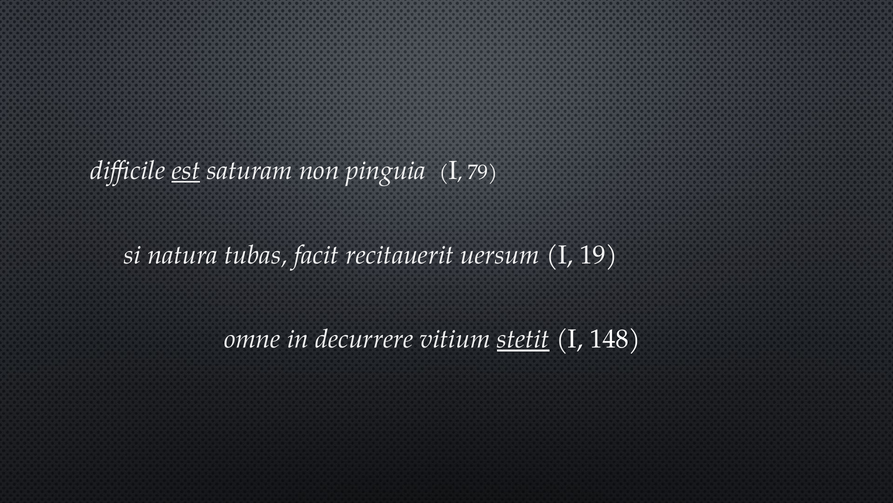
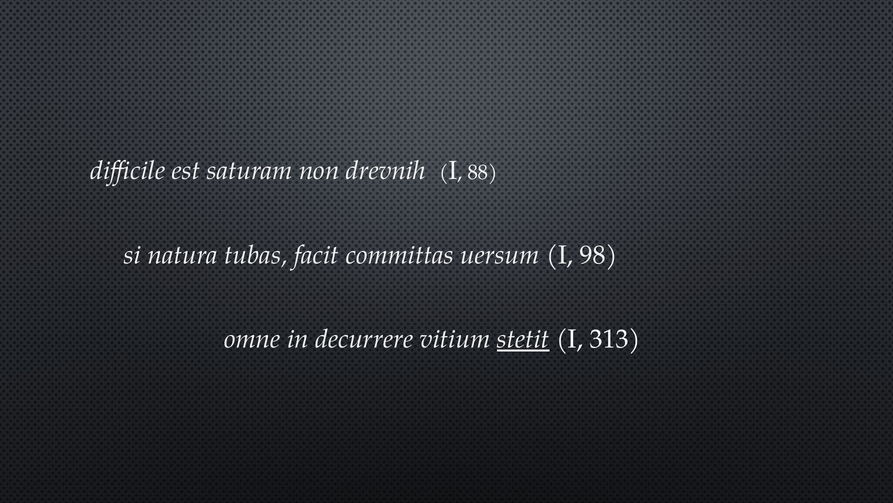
est underline: present -> none (186, 170)
pinguia: pinguia -> drevnih (386, 170)
79: 79 -> 88 (483, 172)
recitauerit: recitauerit -> committas (400, 255)
19: 19 -> 98 (599, 255)
148: 148 -> 313 (615, 339)
